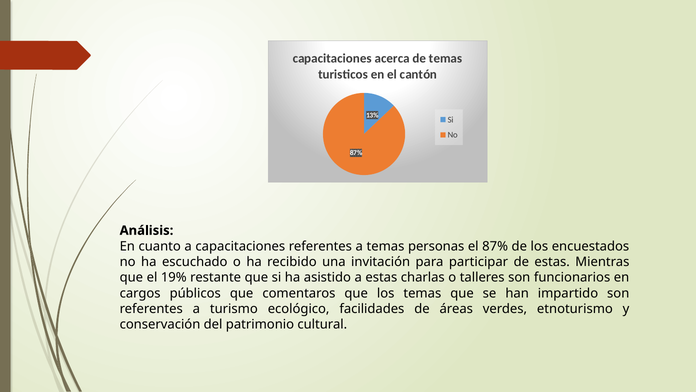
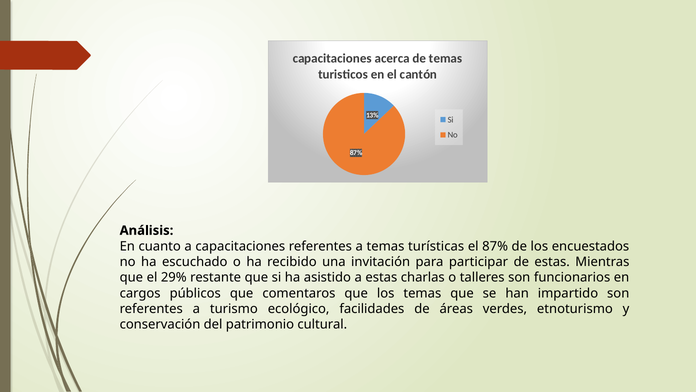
personas: personas -> turísticas (436, 246)
19%: 19% -> 29% (174, 277)
